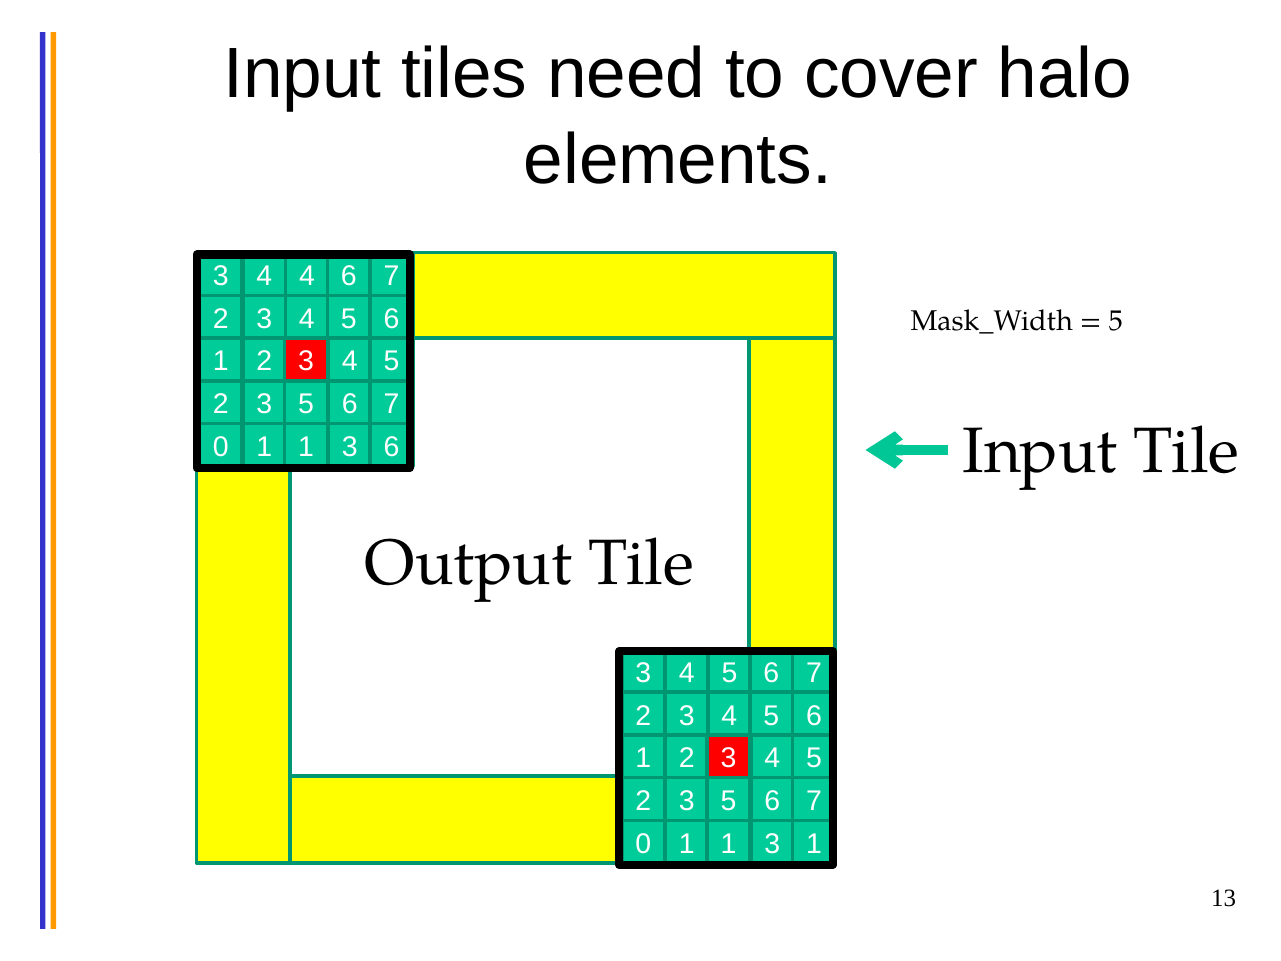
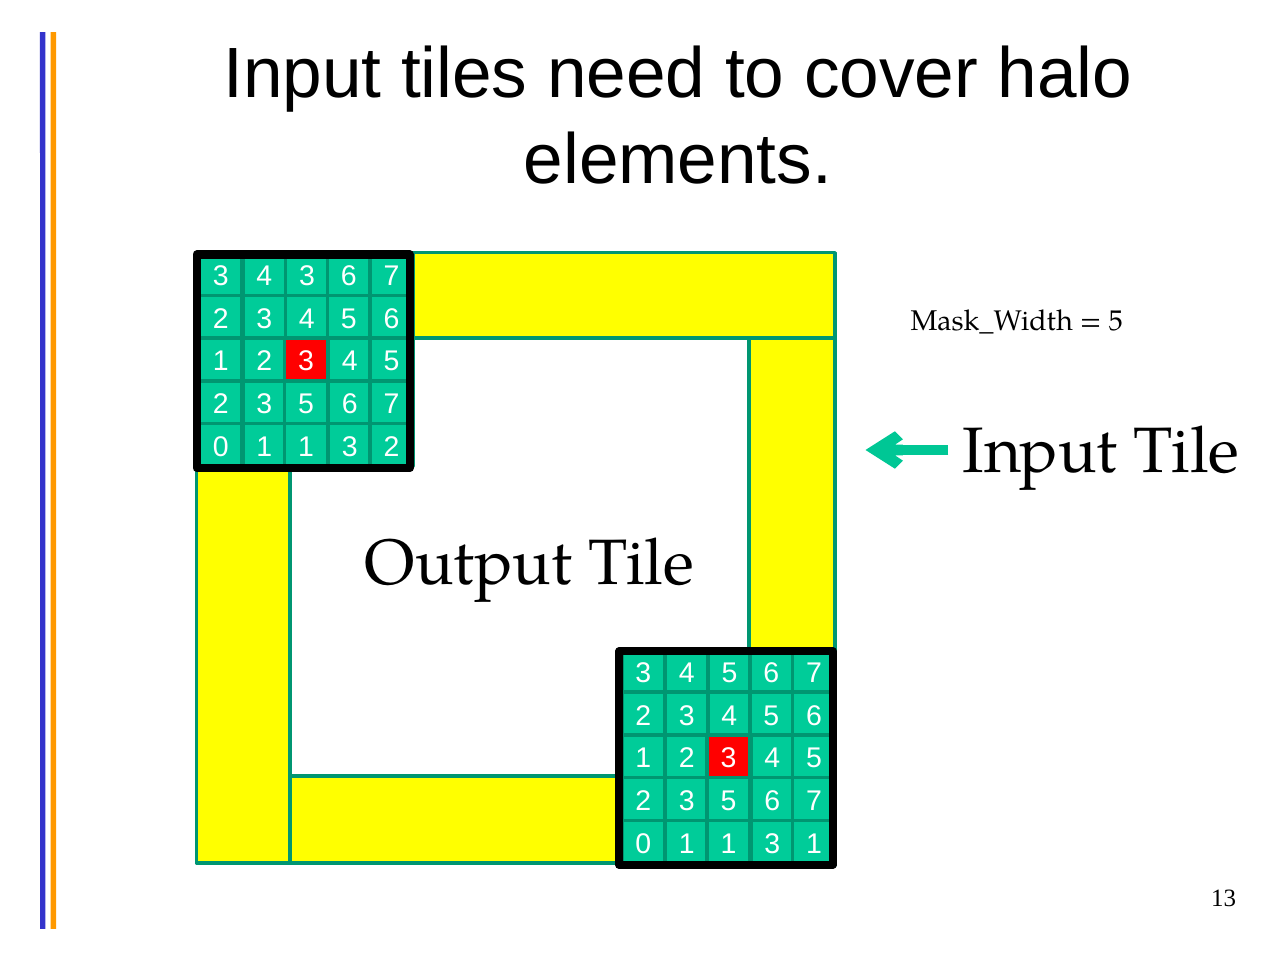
4 4: 4 -> 3 (307, 276)
3 6: 6 -> 2 (392, 447)
